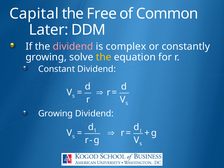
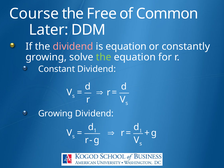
Capital: Capital -> Course (34, 14)
is complex: complex -> equation (126, 46)
the colour: yellow -> light green (104, 57)
